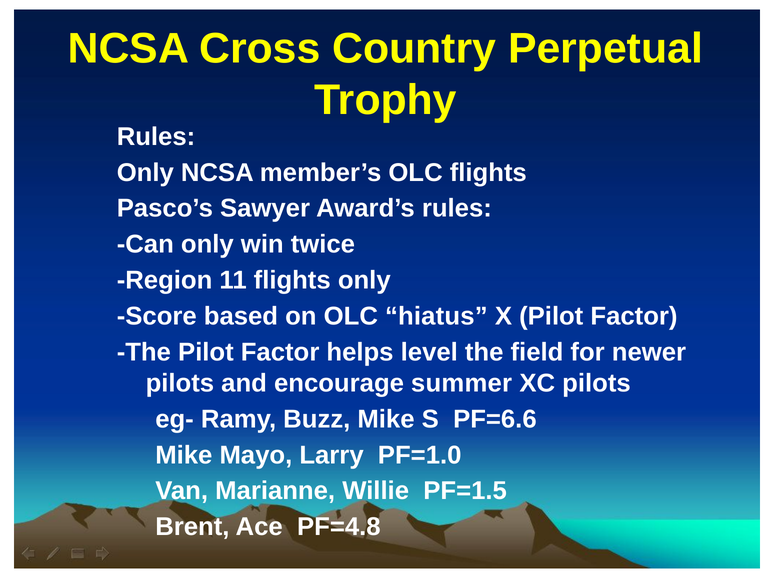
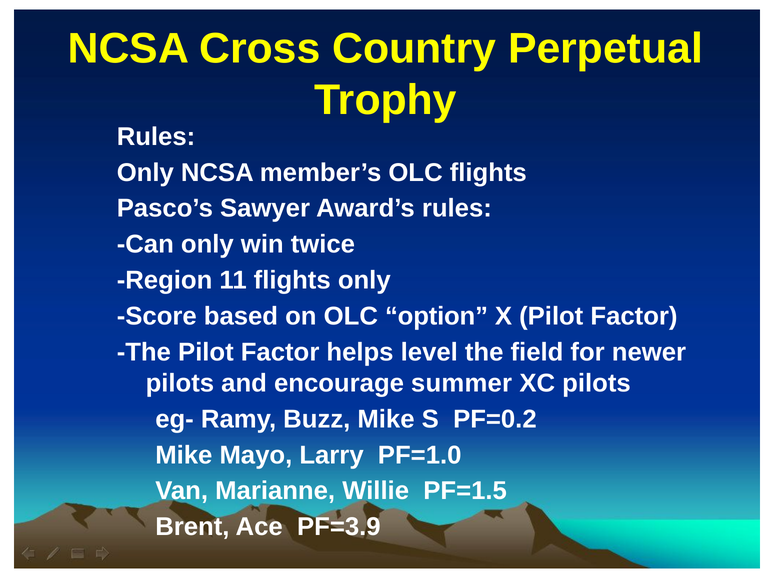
hiatus: hiatus -> option (437, 316)
PF=6.6: PF=6.6 -> PF=0.2 (495, 419)
PF=4.8: PF=4.8 -> PF=3.9 (339, 527)
